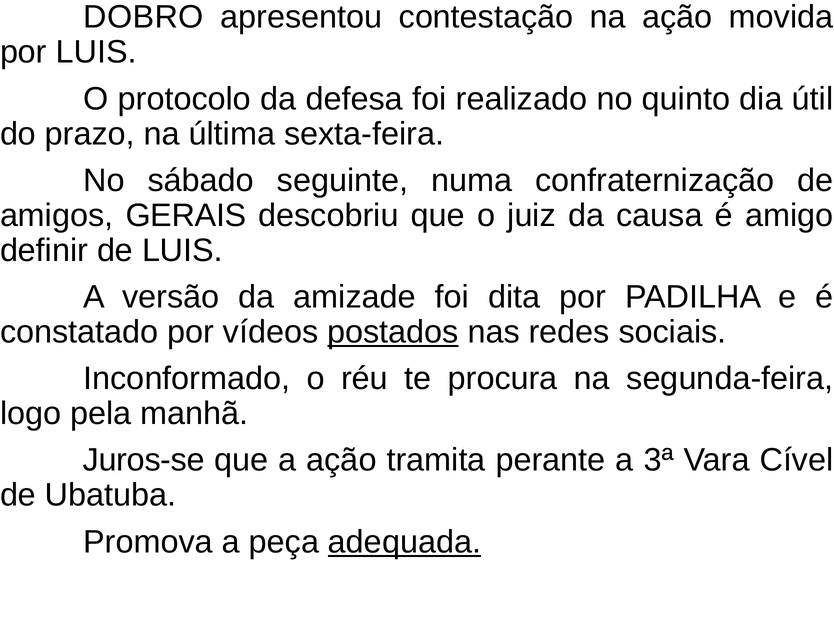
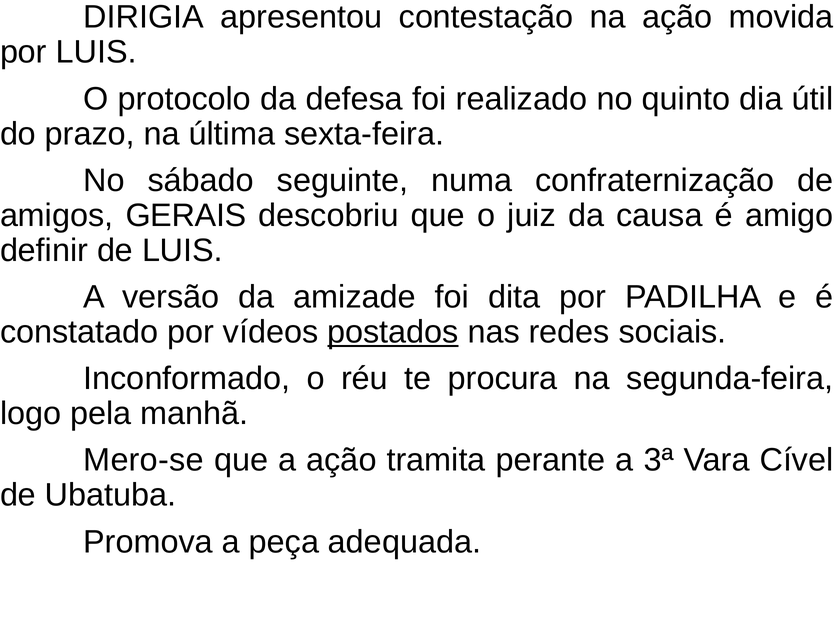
DOBRO: DOBRO -> DIRIGIA (144, 17)
Juros-se: Juros-se -> Mero-se (144, 460)
adequada underline: present -> none (405, 541)
